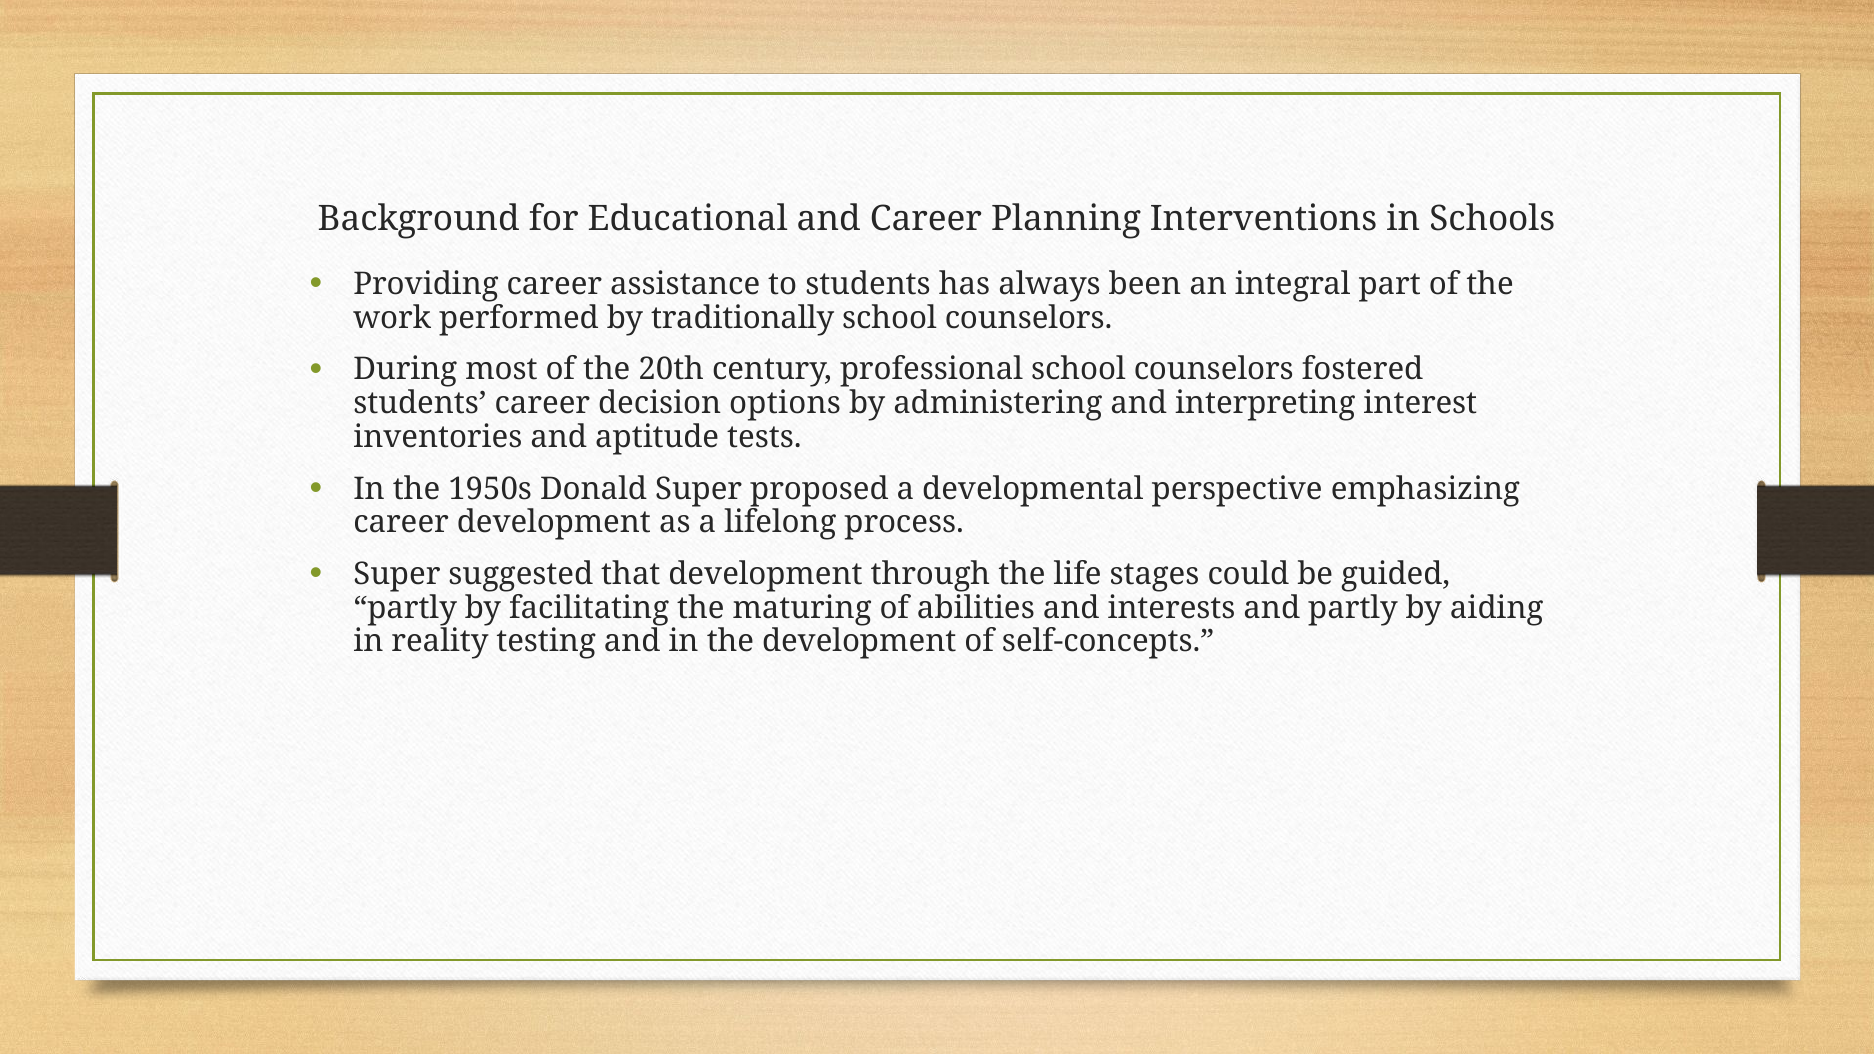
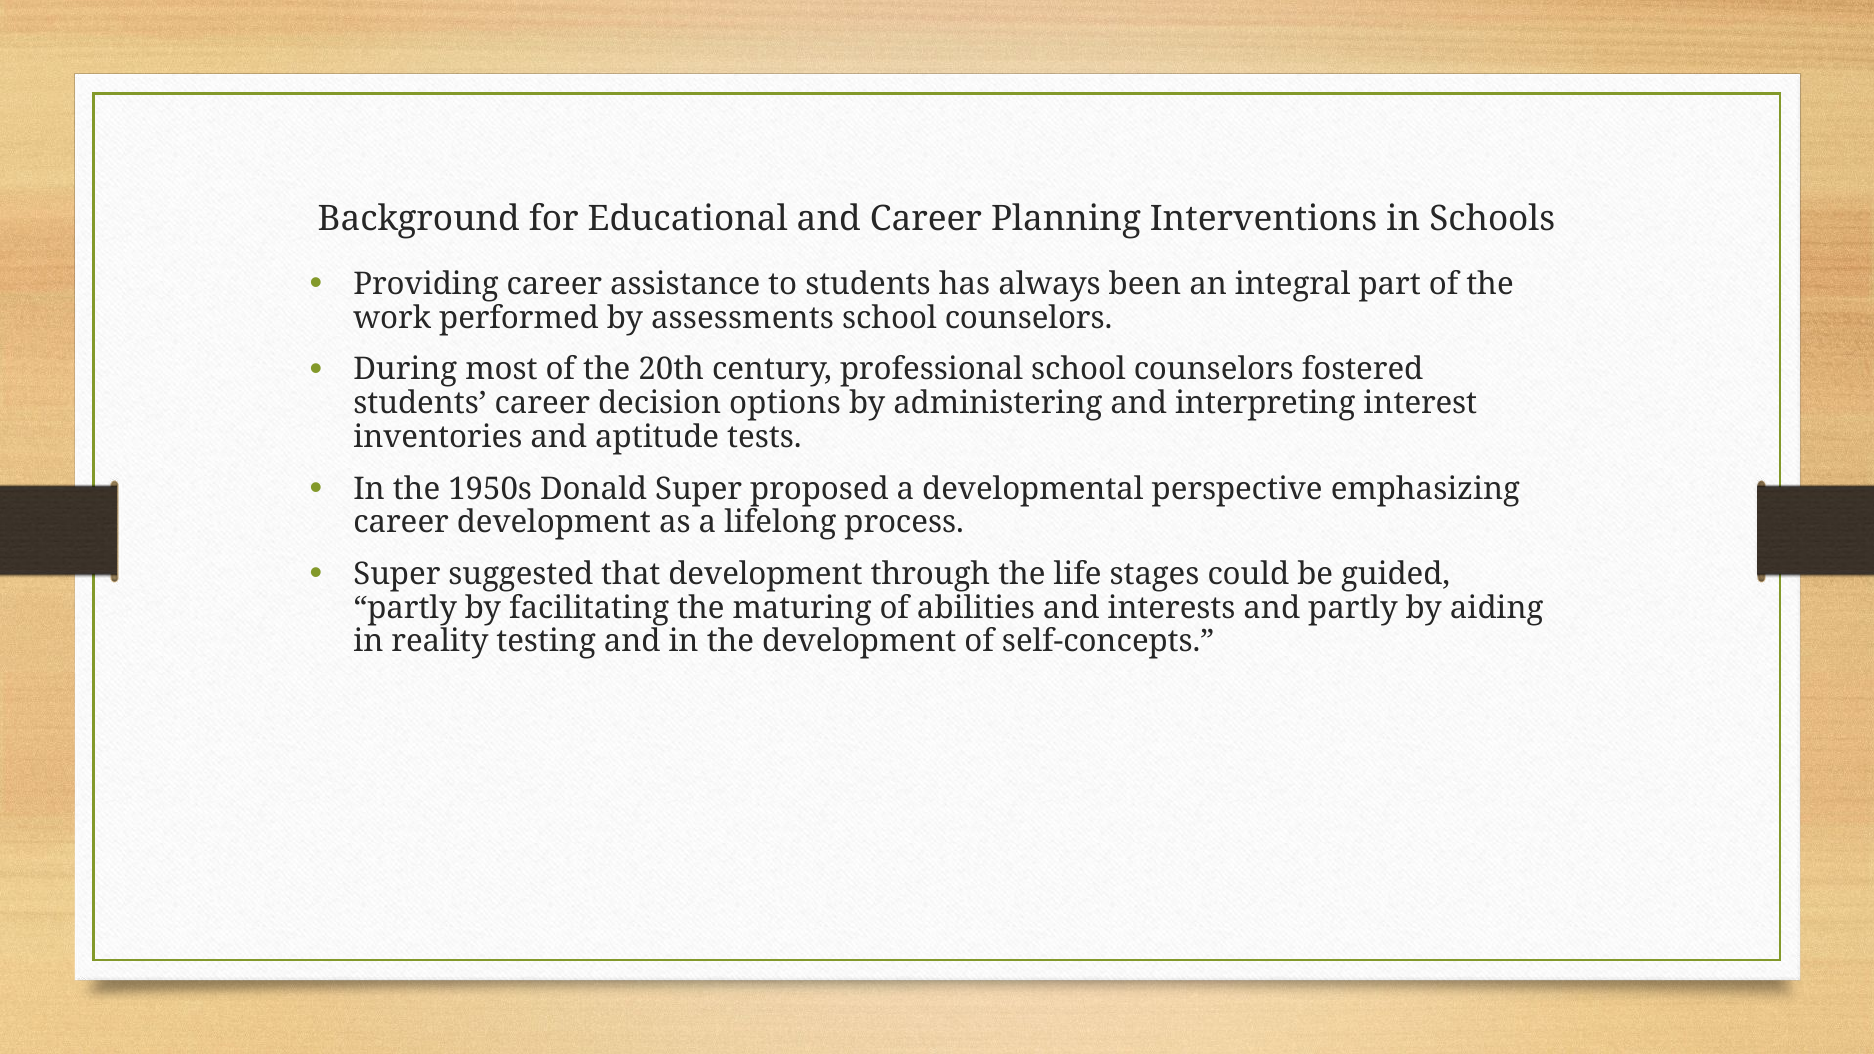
traditionally: traditionally -> assessments (742, 318)
